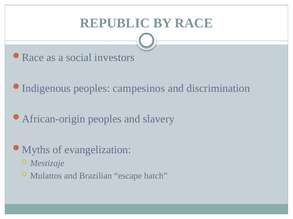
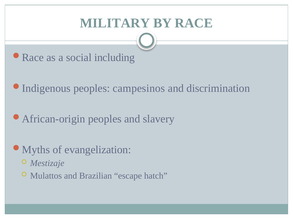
REPUBLIC: REPUBLIC -> MILITARY (115, 23)
investors: investors -> including (115, 58)
